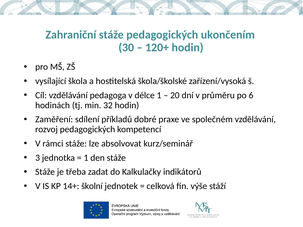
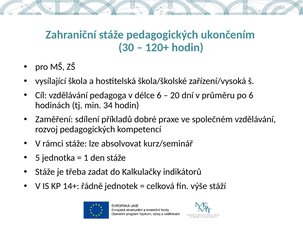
délce 1: 1 -> 6 (159, 95)
32: 32 -> 34 (108, 105)
3: 3 -> 5 (38, 158)
školní: školní -> řádně (92, 186)
